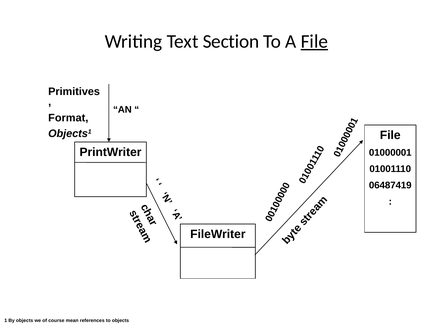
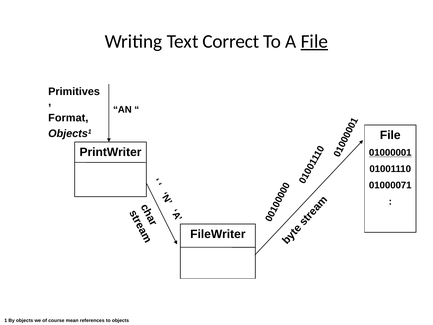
Section: Section -> Correct (231, 41)
01000001 underline: none -> present (390, 153)
06487419: 06487419 -> 01000071 (390, 185)
